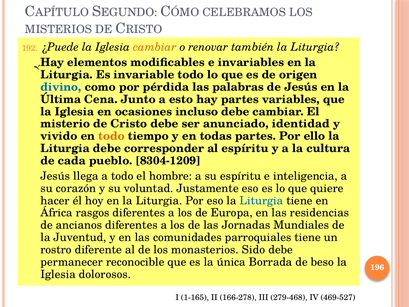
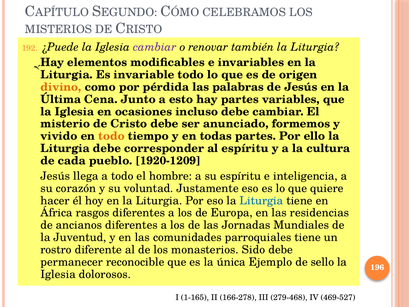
cambiar colour: orange -> purple (155, 47)
divino colour: blue -> orange (61, 87)
identidad: identidad -> formemos (301, 124)
8304-1209: 8304-1209 -> 1920-1209 (168, 161)
Borrada: Borrada -> Ejemplo (271, 262)
beso: beso -> sello (322, 262)
